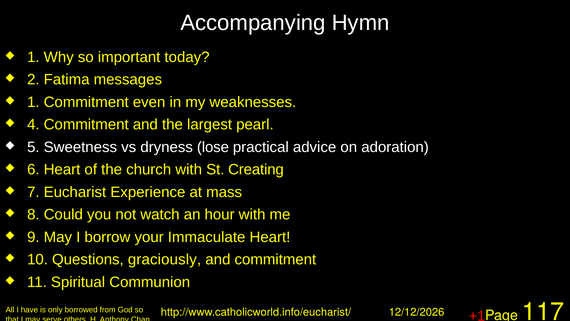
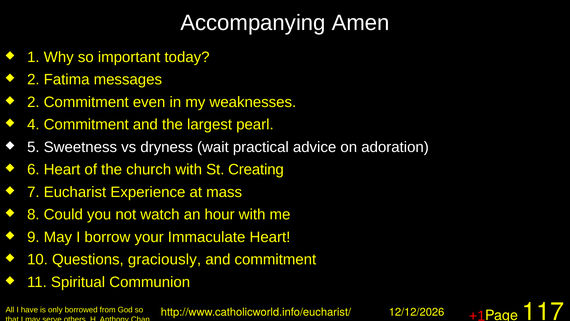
Hymn: Hymn -> Amen (361, 23)
1: 1 -> 2 (33, 102)
lose: lose -> wait (213, 147)
